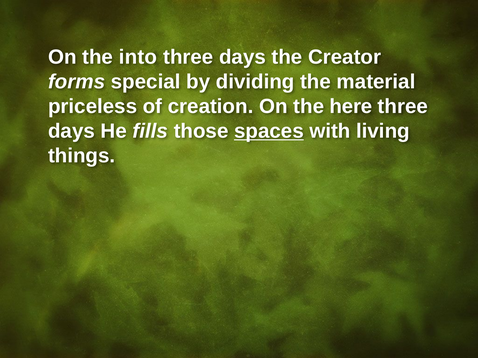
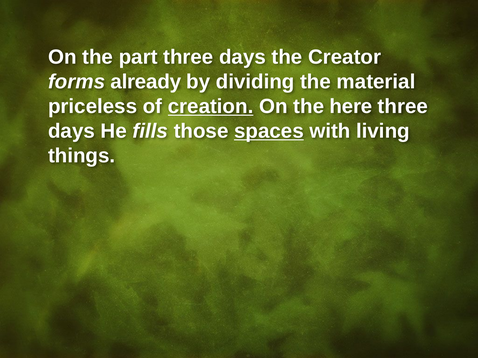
into: into -> part (138, 57)
special: special -> already (146, 82)
creation underline: none -> present (211, 107)
